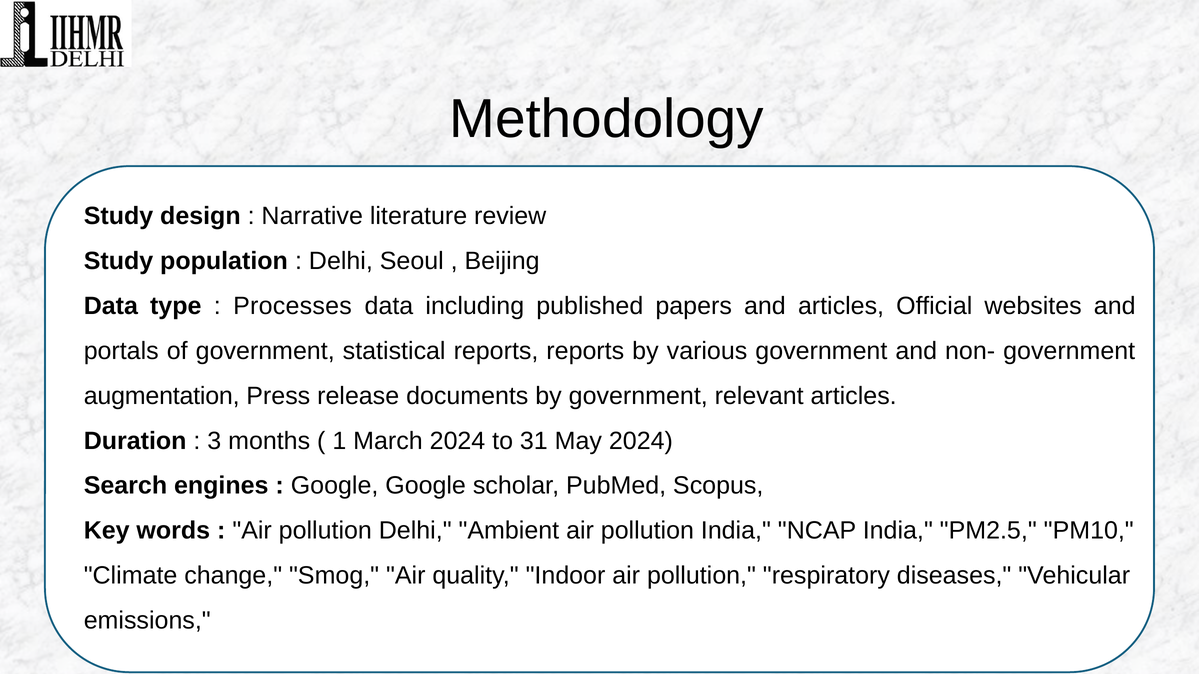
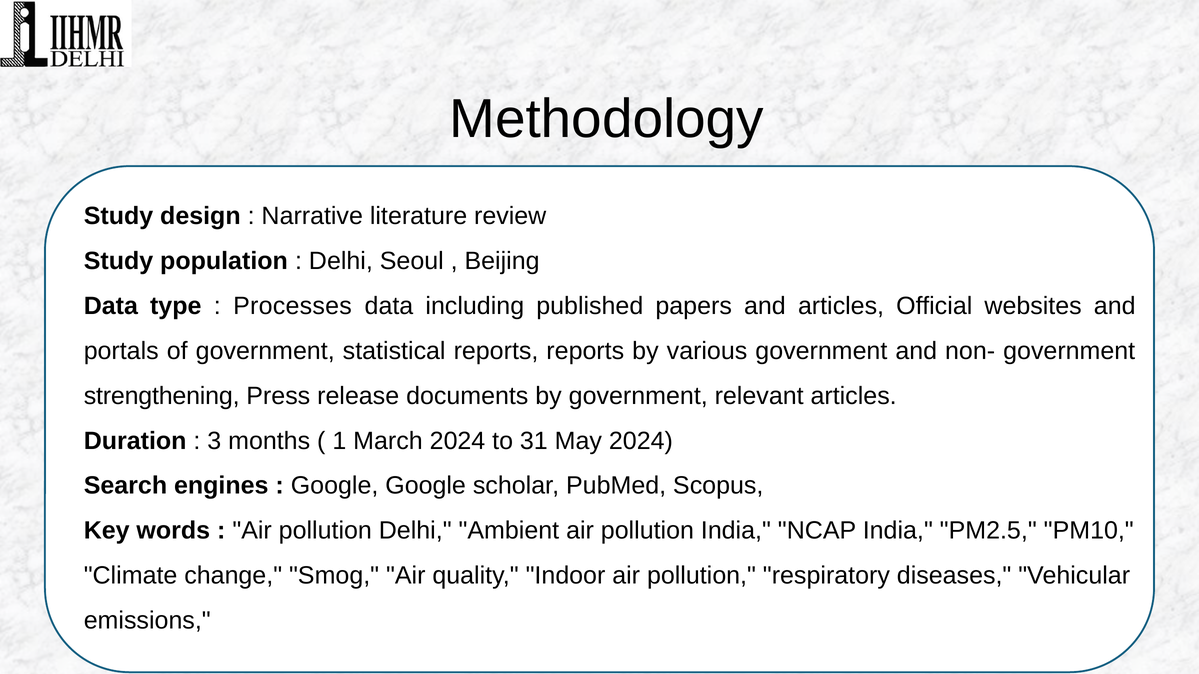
augmentation: augmentation -> strengthening (162, 396)
